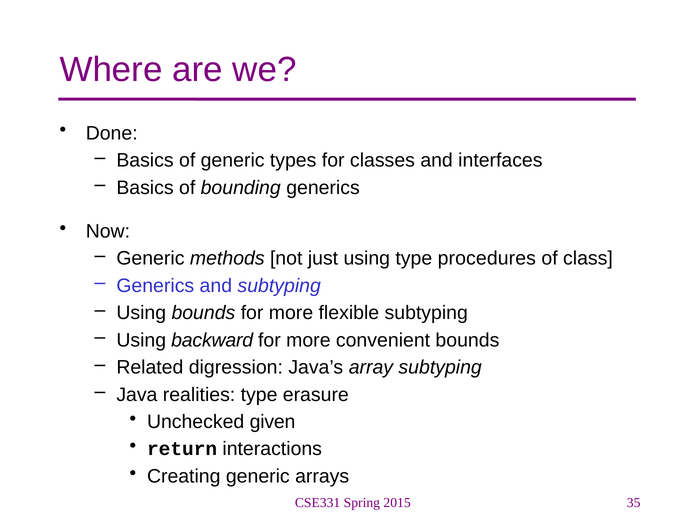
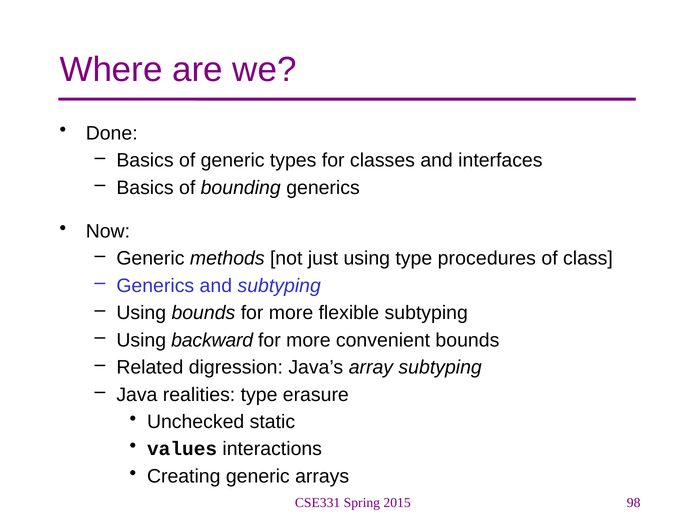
given: given -> static (272, 422)
return: return -> values (182, 449)
35: 35 -> 98 (634, 503)
